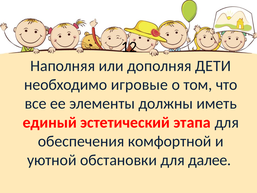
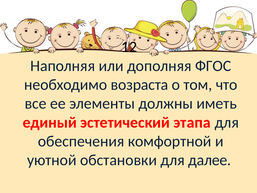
ДЕТИ: ДЕТИ -> ФГОС (213, 66)
игровые: игровые -> возраста (140, 85)
